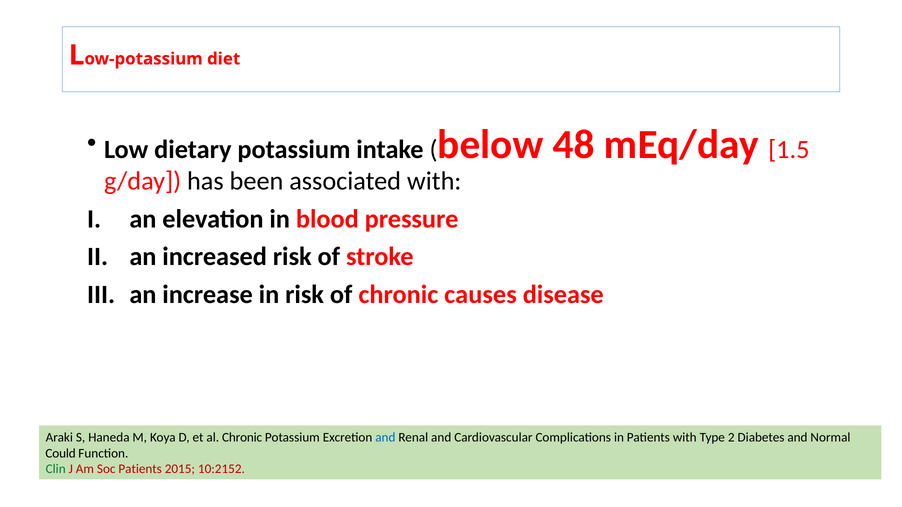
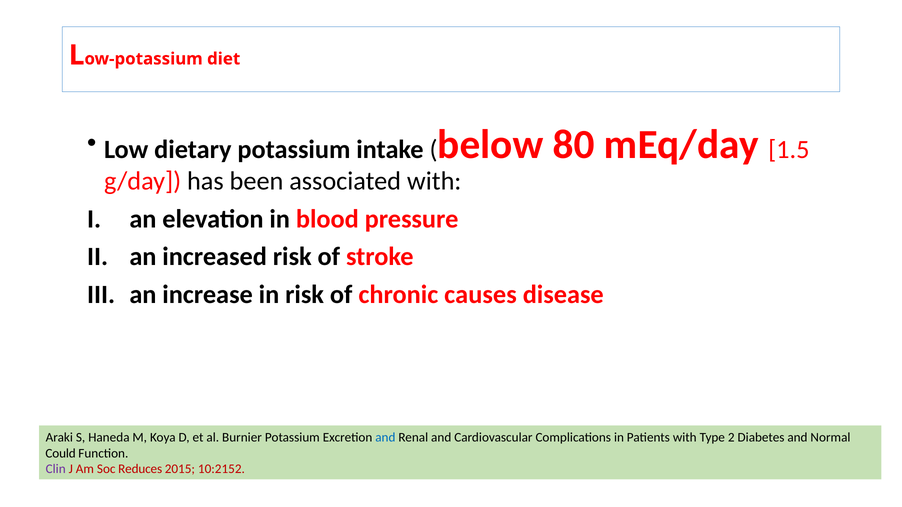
48: 48 -> 80 (574, 145)
al Chronic: Chronic -> Burnier (242, 438)
Clin colour: green -> purple (56, 469)
Soc Patients: Patients -> Reduces (140, 469)
